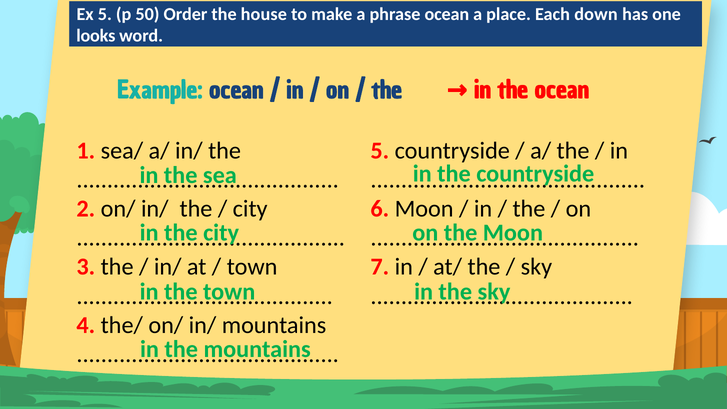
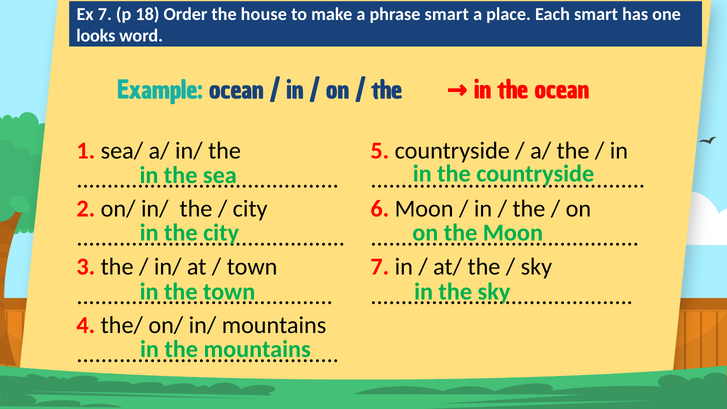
Ex 5: 5 -> 7 (105, 14)
50: 50 -> 18 (147, 14)
phrase ocean: ocean -> smart (447, 14)
Each down: down -> smart (596, 14)
